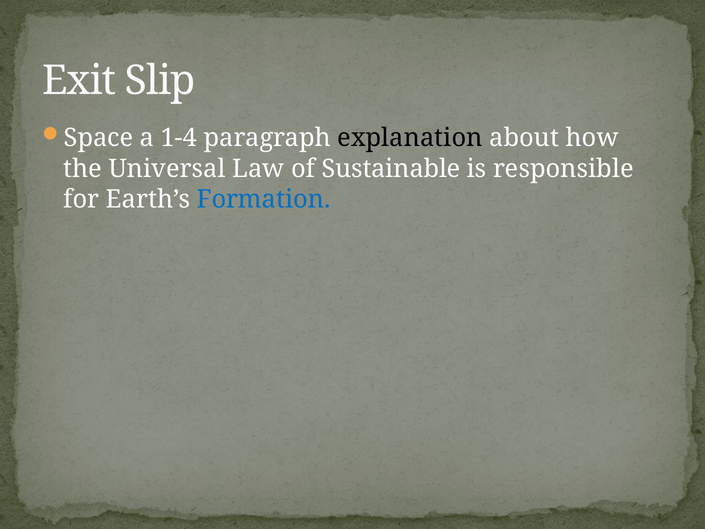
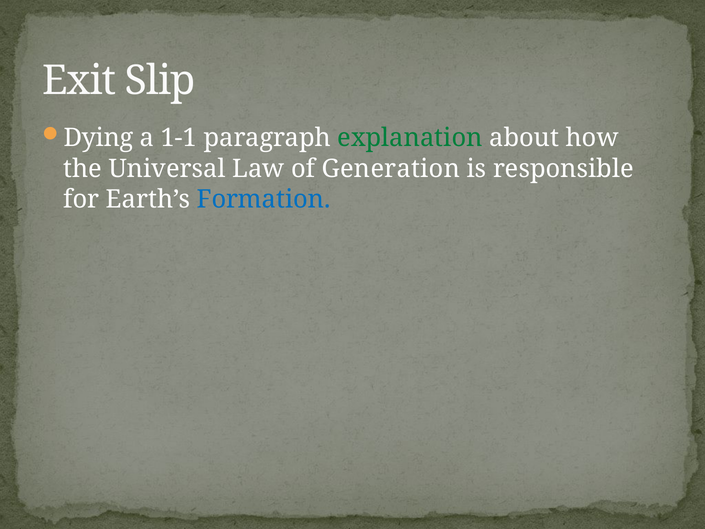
Space: Space -> Dying (99, 138)
1-4: 1-4 -> 1-1 (179, 138)
explanation colour: black -> green (410, 138)
Sustainable: Sustainable -> Generation (391, 169)
